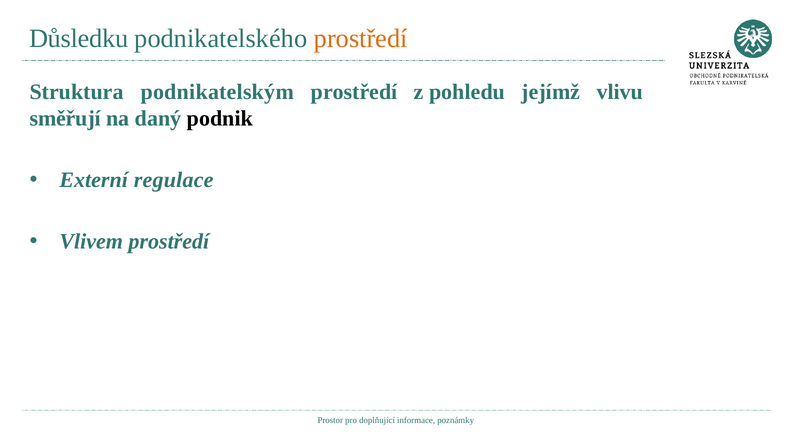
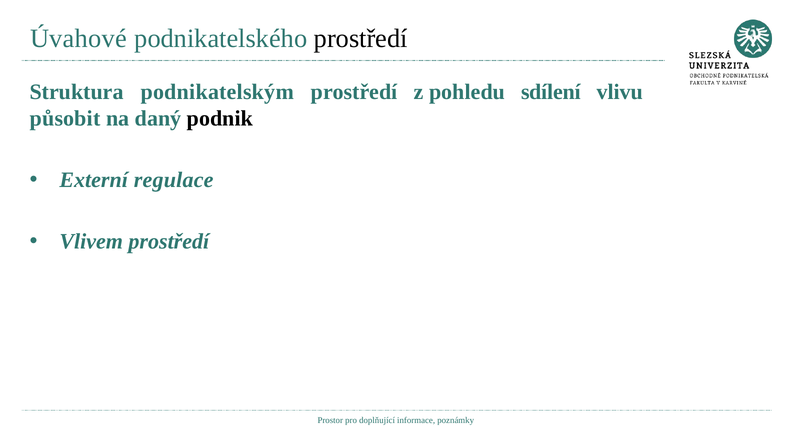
Důsledku: Důsledku -> Úvahové (79, 39)
prostředí colour: orange -> black (361, 39)
jejímž: jejímž -> sdílení (551, 92)
směřují: směřují -> působit (65, 118)
